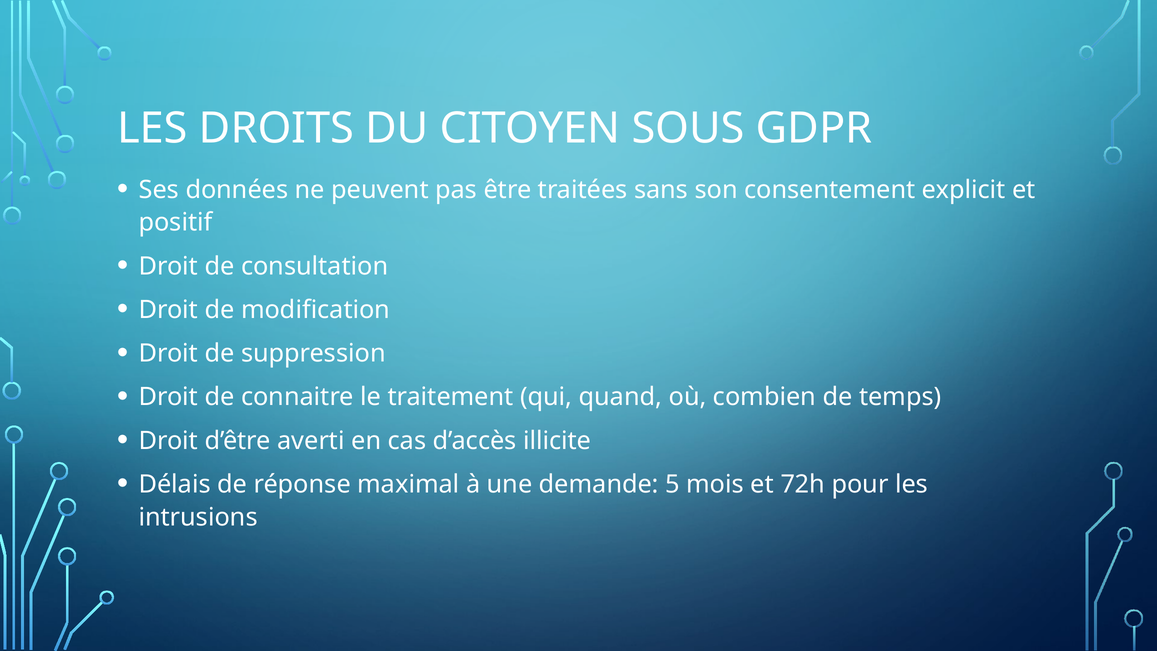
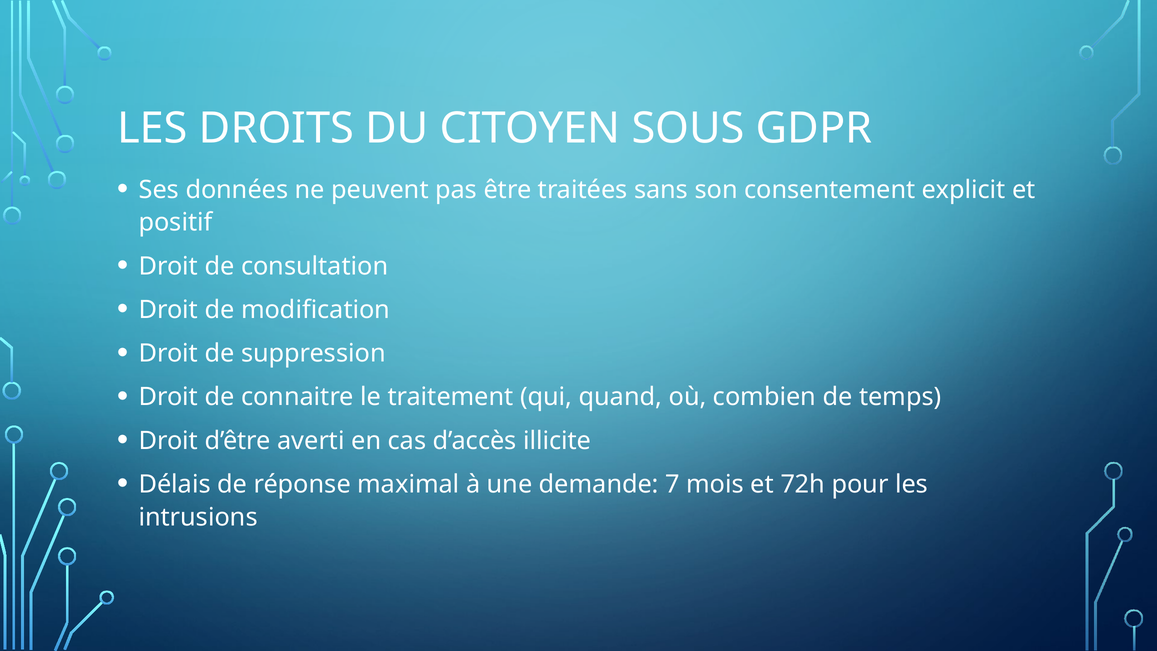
5: 5 -> 7 (673, 484)
